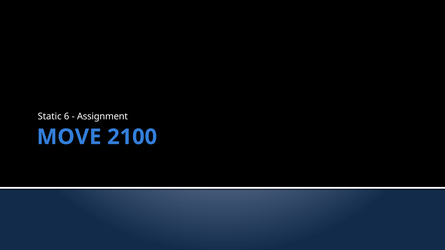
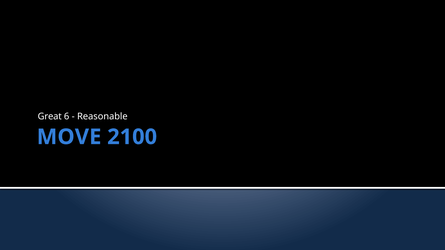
Static: Static -> Great (50, 117)
Assignment: Assignment -> Reasonable (102, 117)
